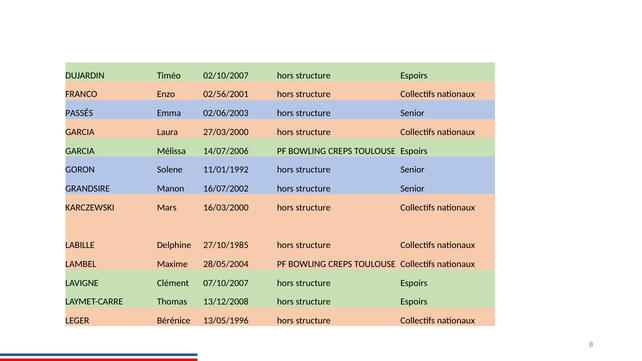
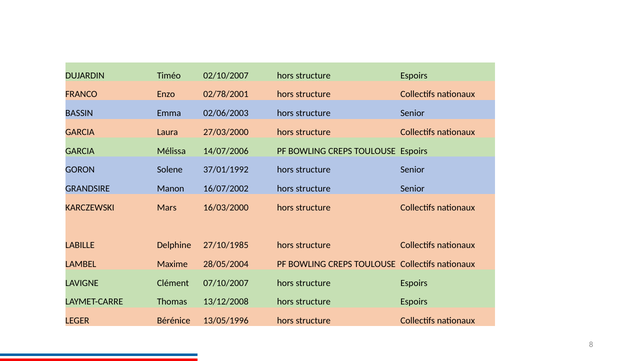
02/56/2001: 02/56/2001 -> 02/78/2001 (226, 94)
PASSÉS: PASSÉS -> BASSIN (79, 113)
11/01/1992: 11/01/1992 -> 37/01/1992 (226, 170)
